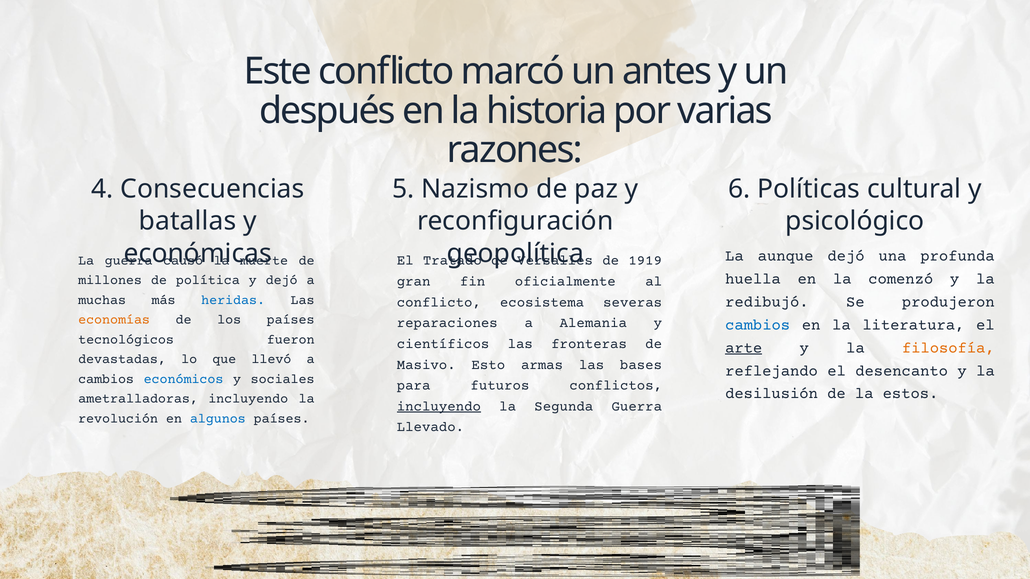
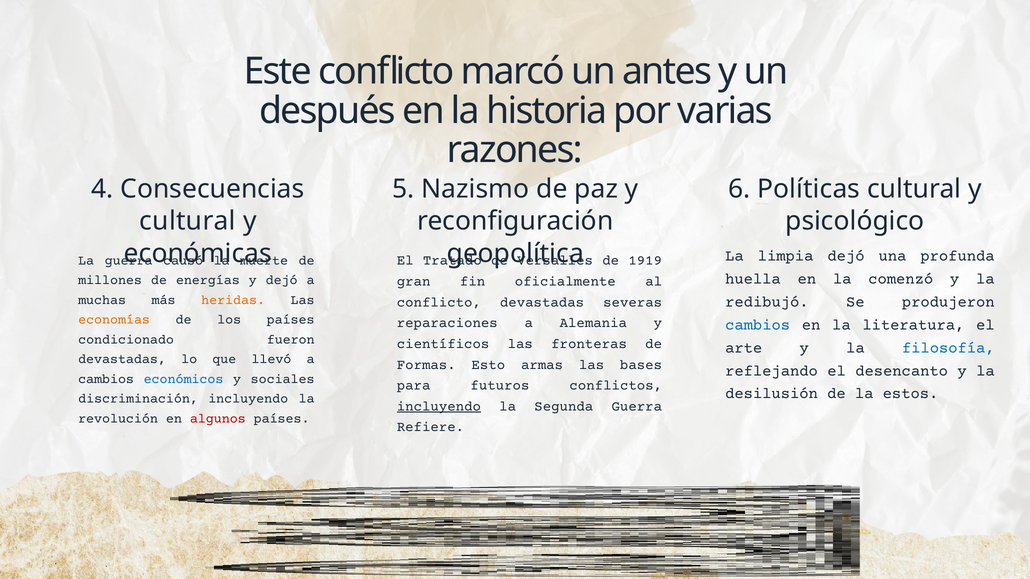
batallas: batallas -> cultural (188, 221)
aunque: aunque -> limpia (786, 256)
política: política -> energías (208, 280)
heridas colour: blue -> orange (233, 300)
conflicto ecosistema: ecosistema -> devastadas (542, 302)
tecnológicos: tecnológicos -> condicionado (126, 339)
arte underline: present -> none (744, 348)
filosofía colour: orange -> blue (948, 348)
Masivo: Masivo -> Formas (426, 365)
ametralladoras: ametralladoras -> discriminación (138, 399)
algunos colour: blue -> red (218, 419)
Llevado: Llevado -> Refiere (430, 427)
